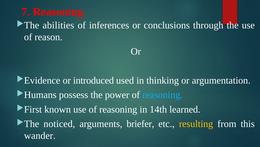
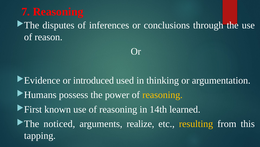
abilities: abilities -> disputes (58, 25)
reasoning colour: light blue -> yellow (162, 94)
briefer: briefer -> realize (140, 123)
wander: wander -> tapping (40, 135)
